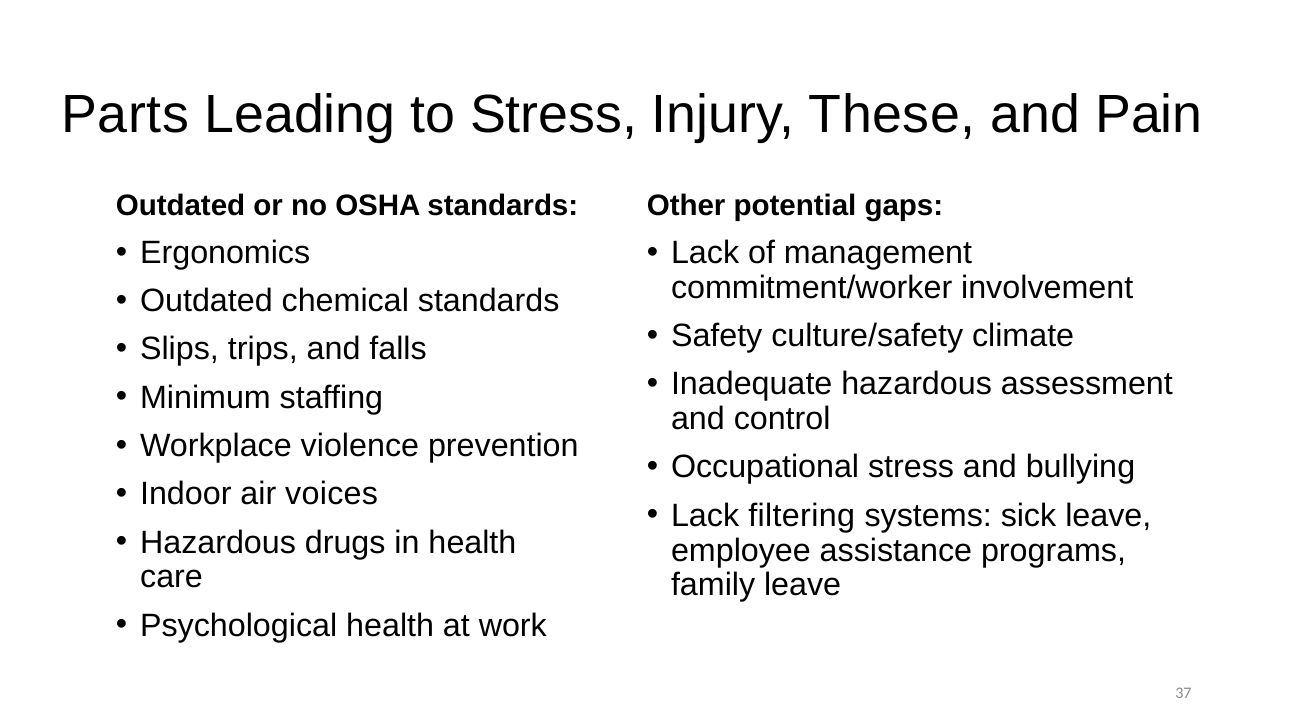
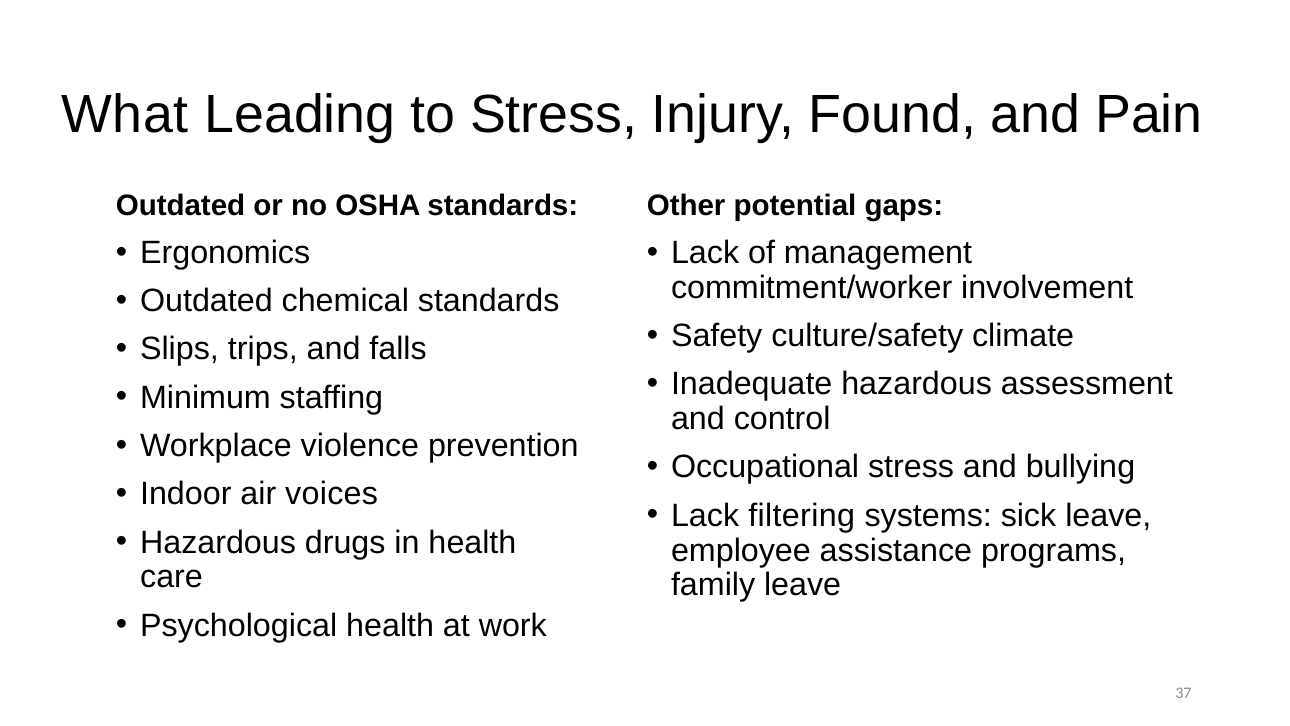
Parts: Parts -> What (125, 115)
These: These -> Found (892, 115)
